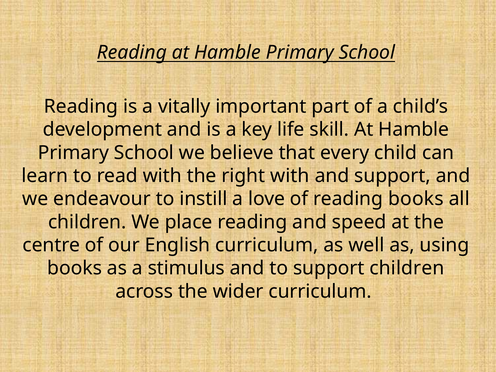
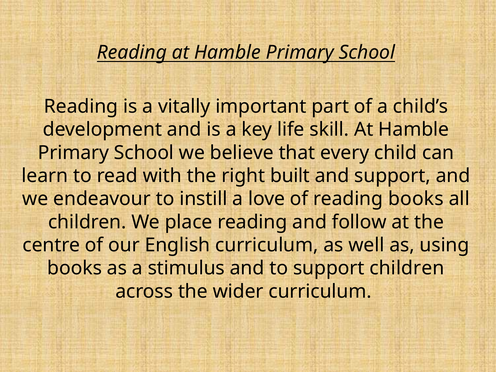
right with: with -> built (290, 176)
speed: speed -> follow (359, 222)
